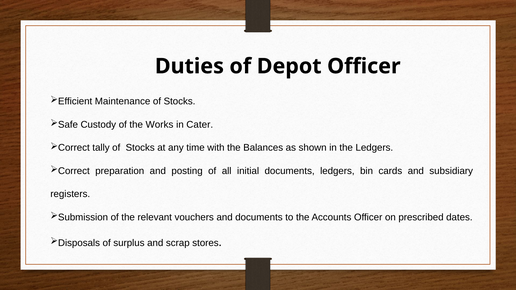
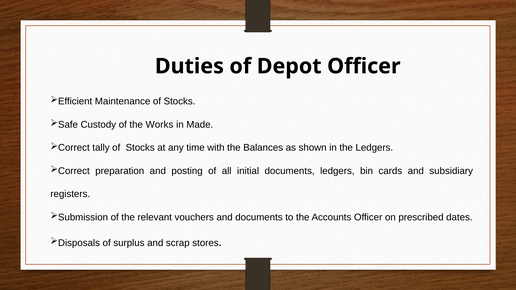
Cater: Cater -> Made (200, 125)
